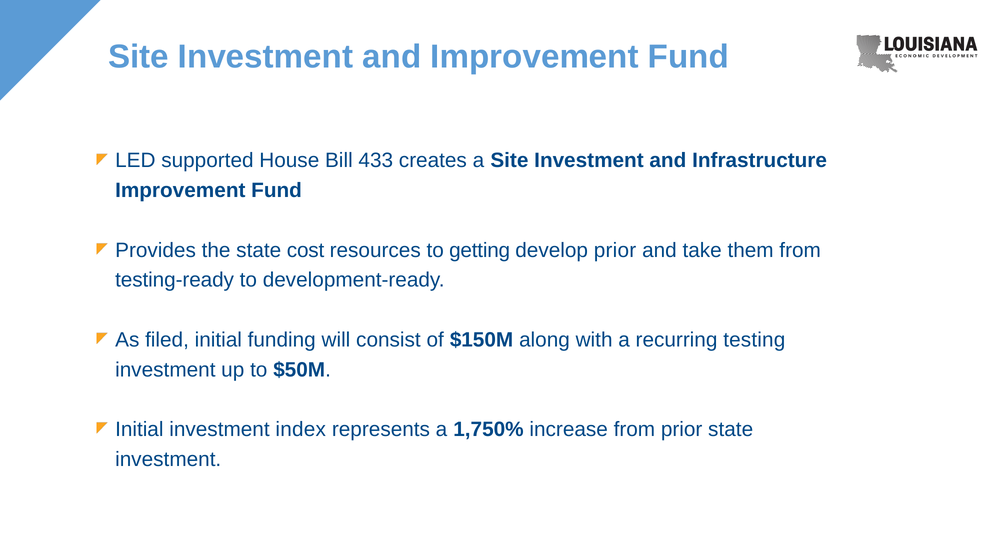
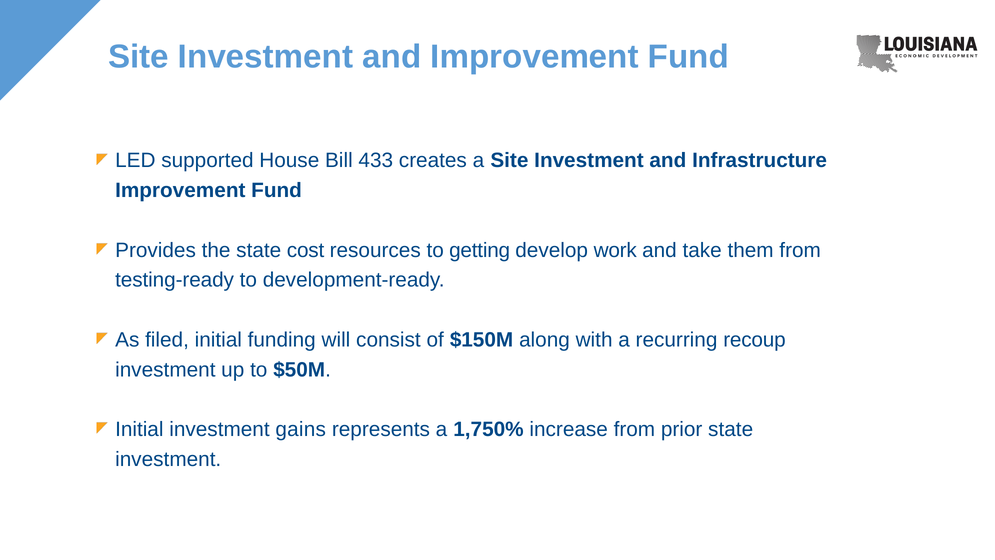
develop prior: prior -> work (615, 250)
testing: testing -> recoup (754, 340)
index: index -> gains (301, 429)
